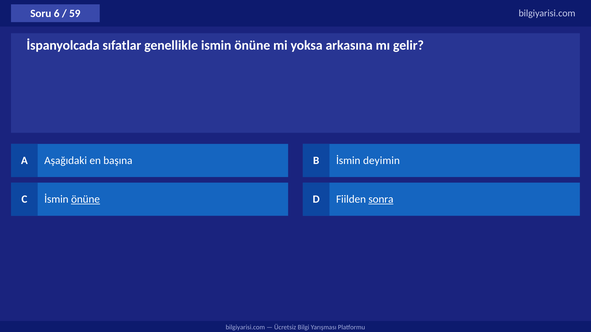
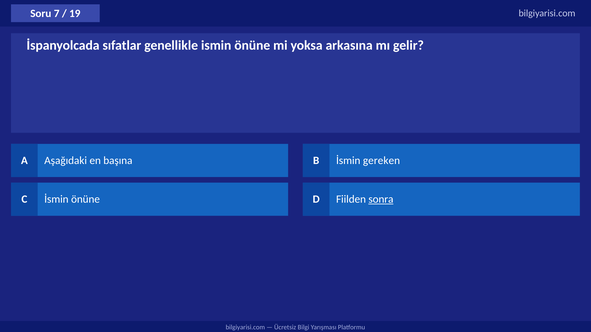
6: 6 -> 7 (57, 14)
59: 59 -> 19 (75, 14)
deyimin: deyimin -> gereken (381, 161)
önüne underline: present -> none (85, 200)
